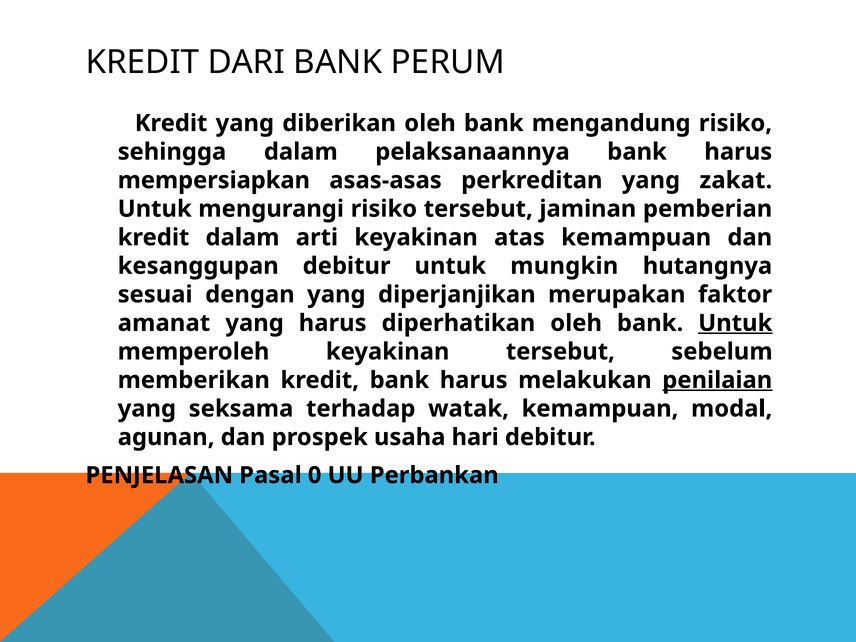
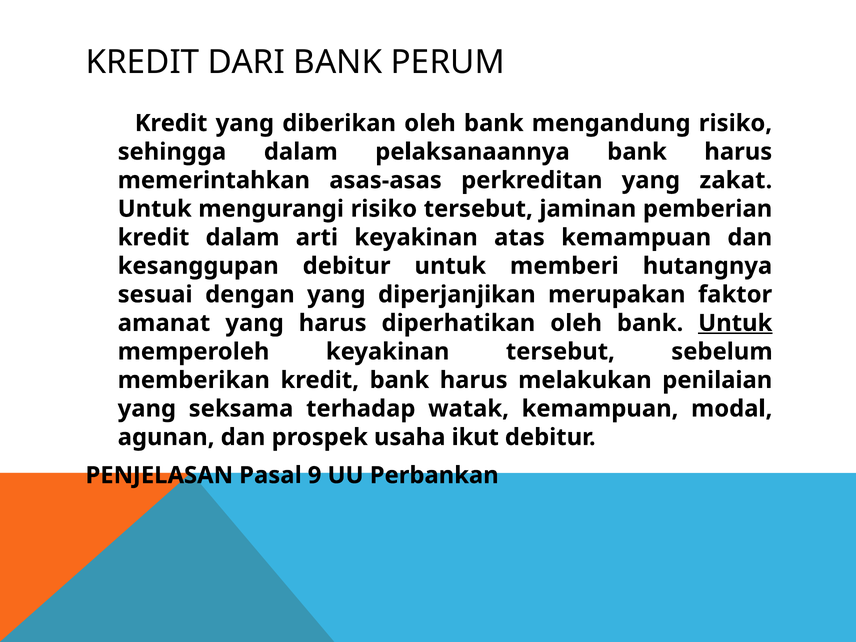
mempersiapkan: mempersiapkan -> memerintahkan (214, 180)
mungkin: mungkin -> memberi (564, 266)
penilaian underline: present -> none (717, 380)
hari: hari -> ikut (475, 437)
0: 0 -> 9 (315, 475)
